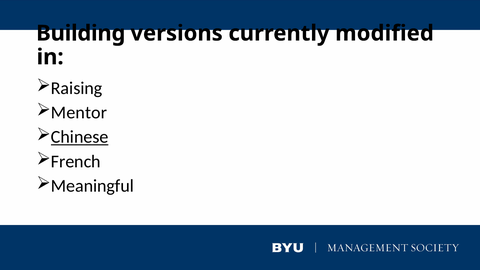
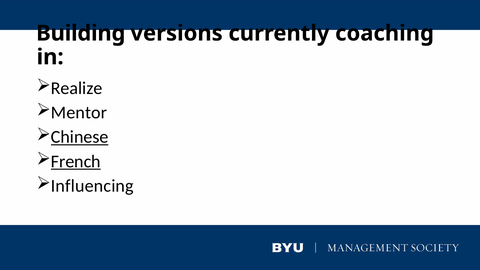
modified: modified -> coaching (385, 33)
Raising: Raising -> Realize (77, 88)
French underline: none -> present (76, 161)
Meaningful: Meaningful -> Influencing (92, 186)
